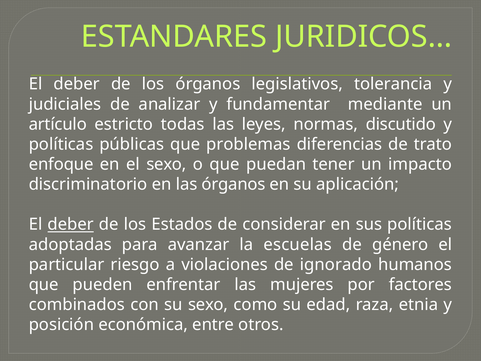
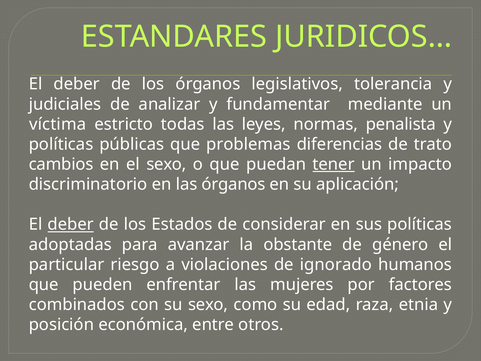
artículo: artículo -> víctima (58, 124)
discutido: discutido -> penalista (401, 124)
enfoque: enfoque -> cambios (61, 164)
tener underline: none -> present (334, 164)
escuelas: escuelas -> obstante (298, 244)
